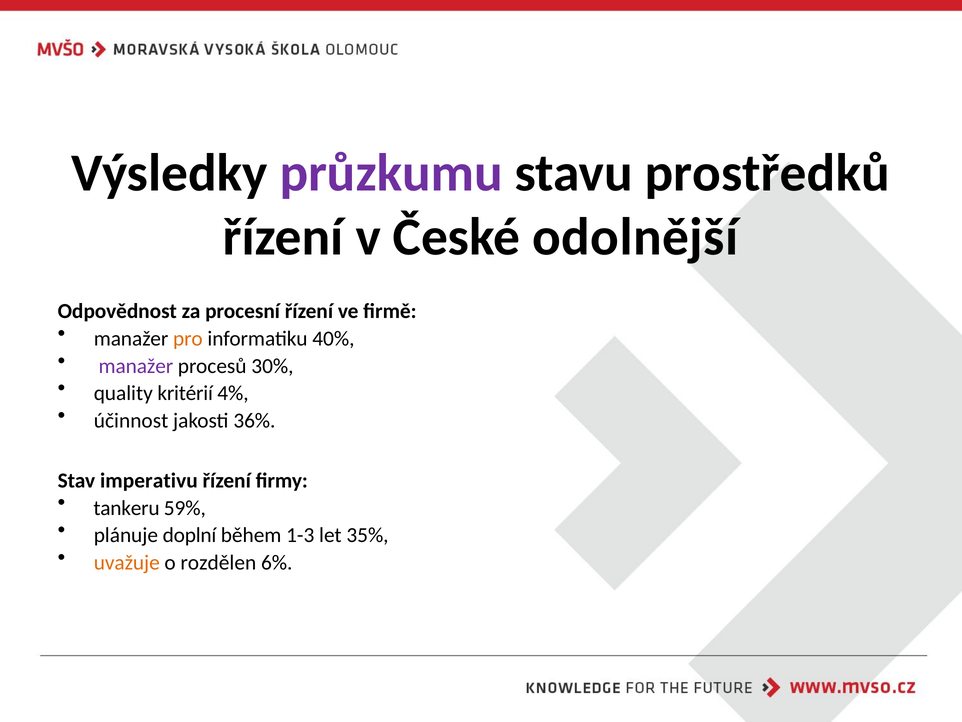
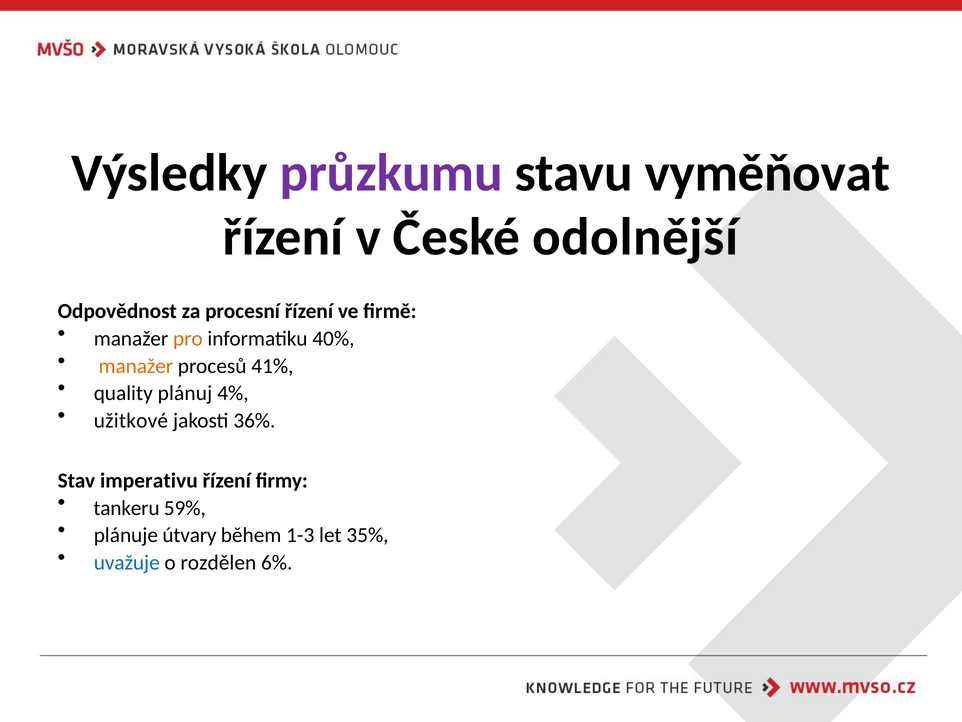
prostředků: prostředků -> vyměňovat (767, 173)
manažer colour: purple -> orange (136, 366)
30%: 30% -> 41% (272, 366)
kritérií: kritérií -> plánuj (185, 393)
účinnost: účinnost -> užitkové (131, 420)
doplní: doplní -> útvary (190, 535)
uvažuje colour: orange -> blue (127, 562)
